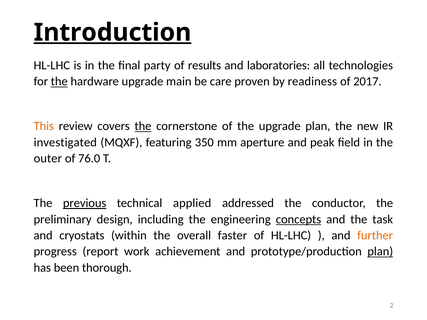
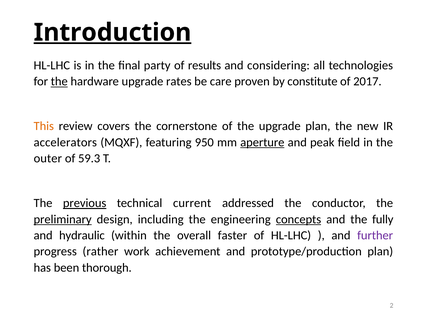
laboratories: laboratories -> considering (278, 65)
main: main -> rates (179, 82)
readiness: readiness -> constitute (312, 82)
the underline: present -> none (143, 126)
investigated: investigated -> accelerators (65, 142)
350: 350 -> 950 (204, 142)
aperture underline: none -> present (262, 142)
76.0: 76.0 -> 59.3 (89, 159)
applied: applied -> current (192, 203)
preliminary underline: none -> present (63, 219)
task: task -> fully (383, 219)
cryostats: cryostats -> hydraulic (82, 236)
further colour: orange -> purple (375, 236)
report: report -> rather (100, 252)
plan underline: present -> none (380, 252)
